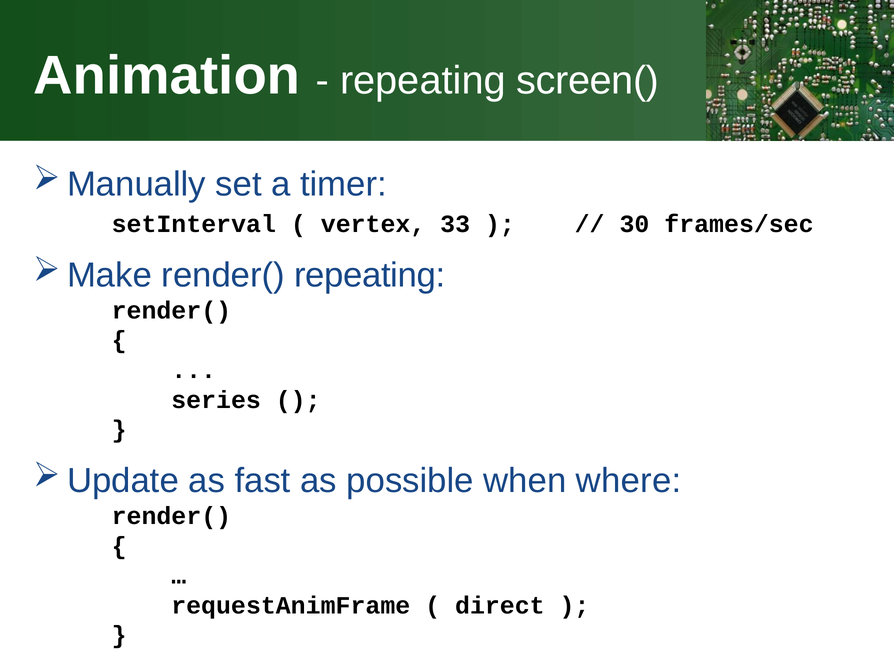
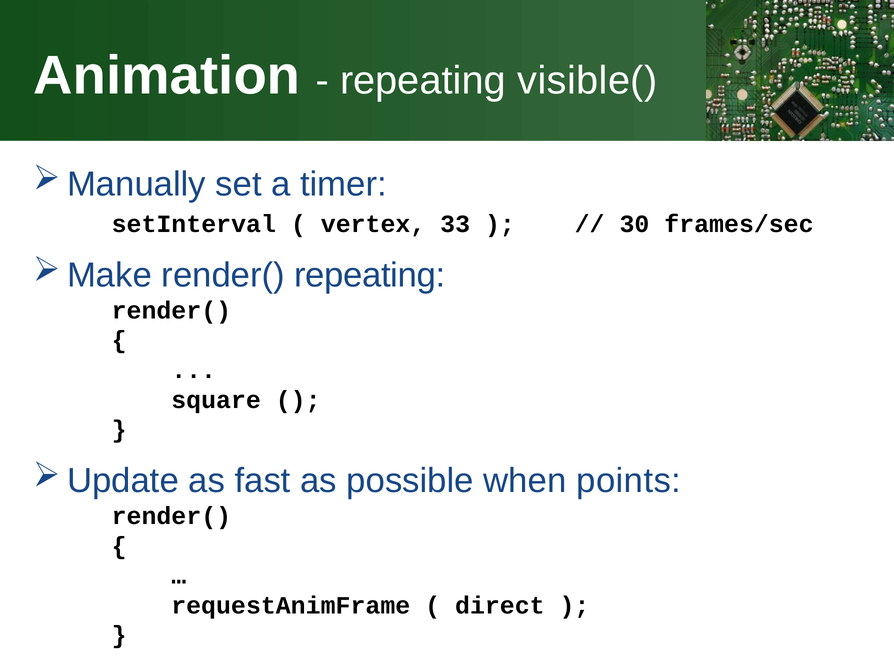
screen(: screen( -> visible( (587, 81)
series: series -> square (216, 400)
where: where -> points (629, 481)
